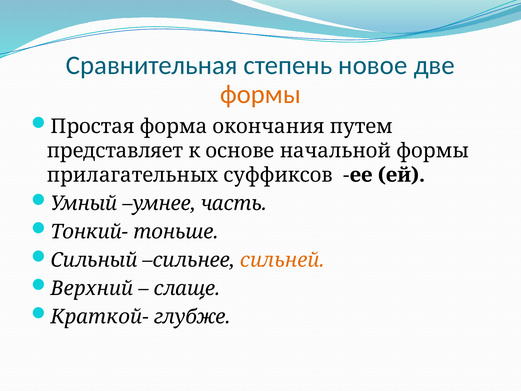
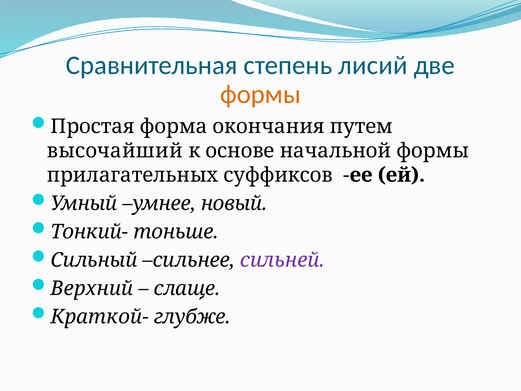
новое: новое -> лисий (373, 65)
представляет: представляет -> высочайший (115, 151)
часть: часть -> новый (234, 203)
сильней colour: orange -> purple (282, 260)
